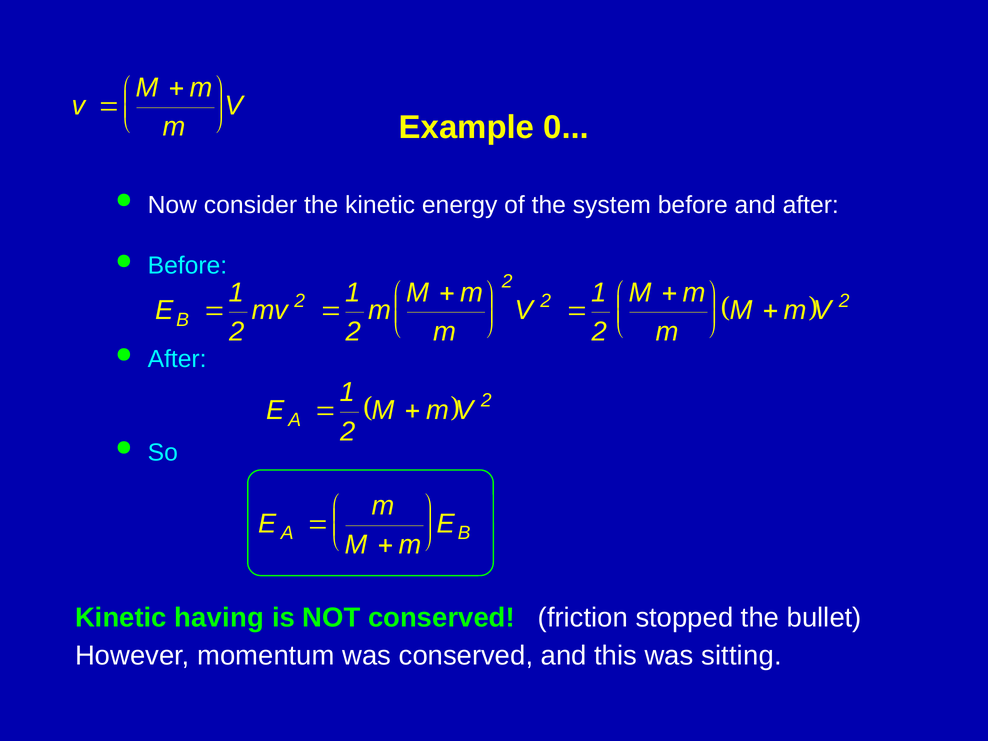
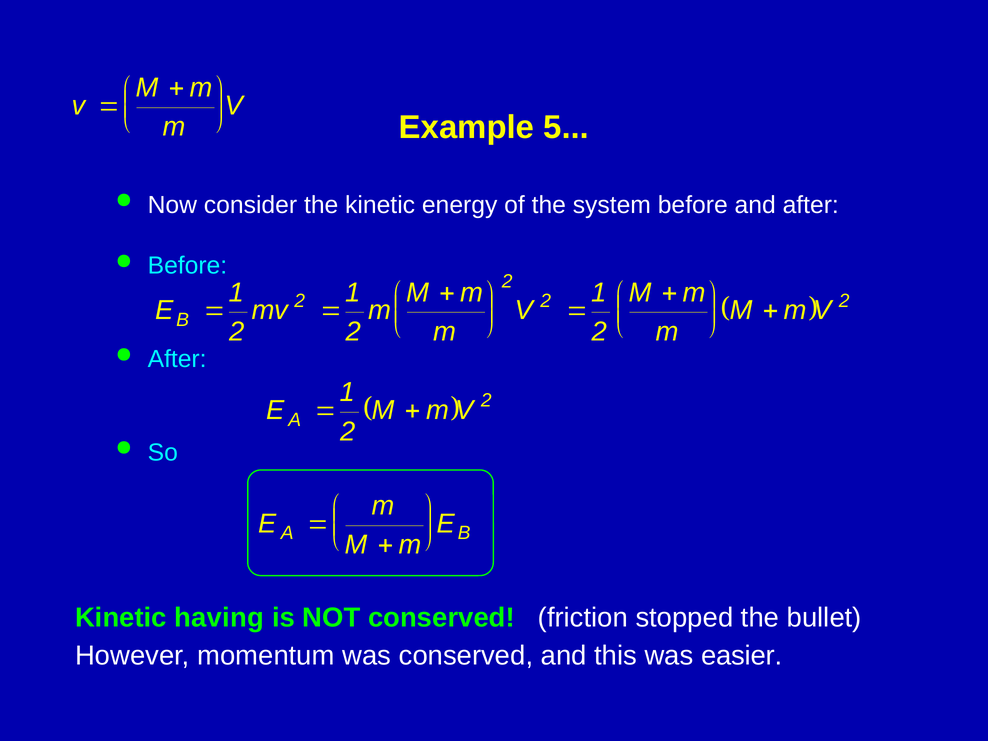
0: 0 -> 5 (566, 127)
sitting: sitting -> easier (742, 656)
